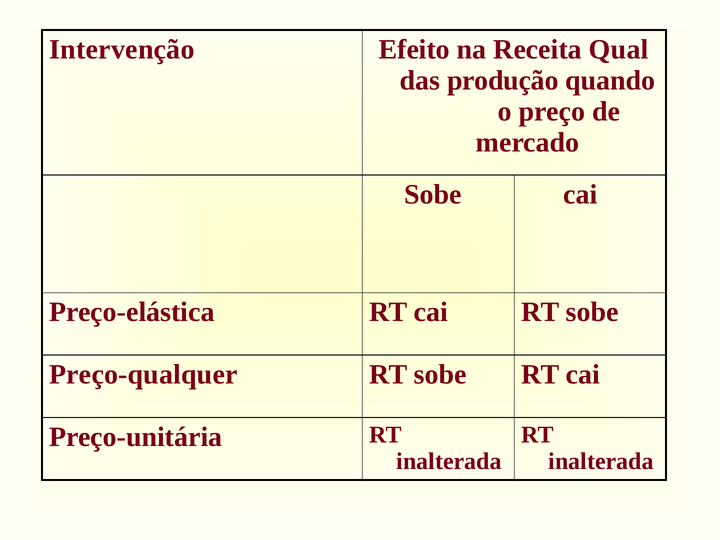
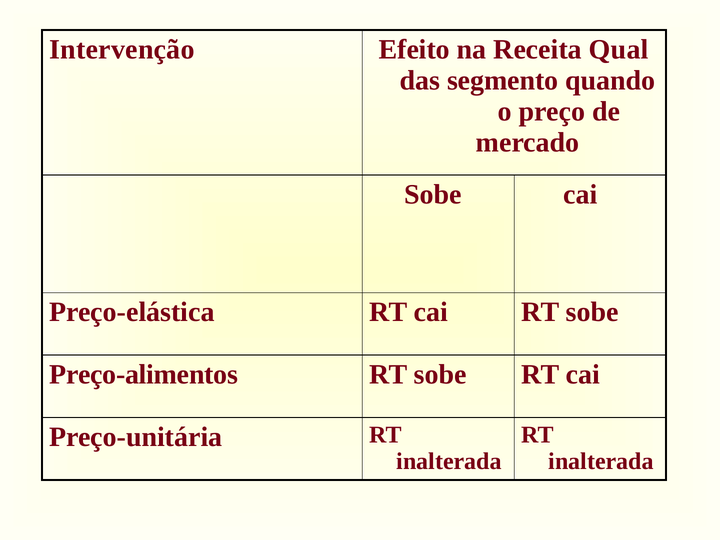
produção: produção -> segmento (503, 80)
Preço-qualquer: Preço-qualquer -> Preço-alimentos (144, 374)
